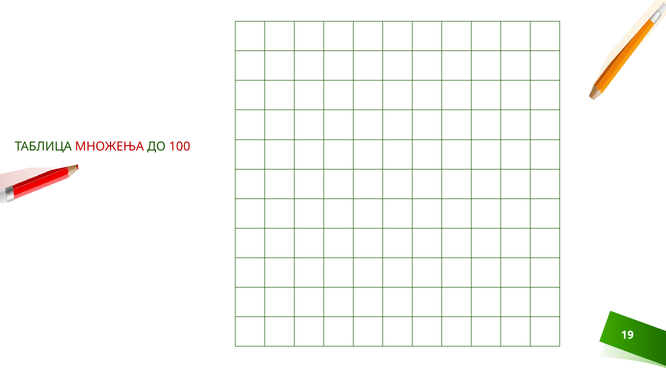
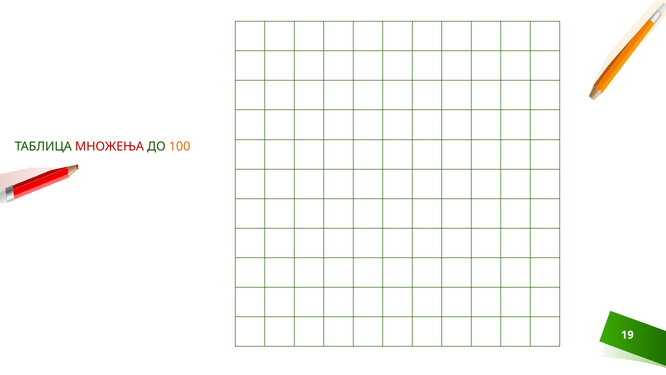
100 colour: red -> orange (180, 147)
